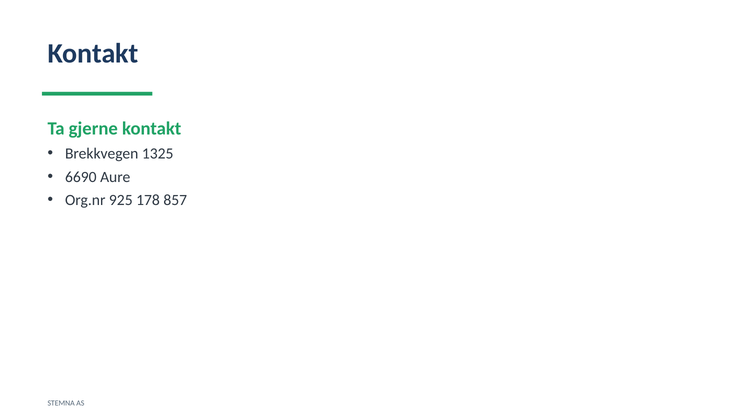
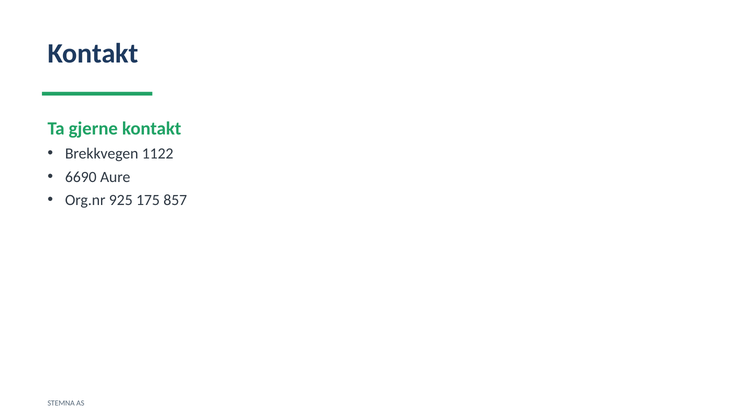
1325: 1325 -> 1122 (158, 154)
178: 178 -> 175 (148, 200)
